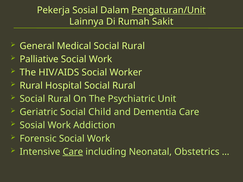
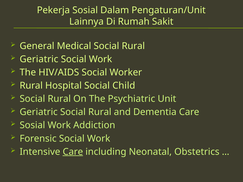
Pengaturan/Unit underline: present -> none (169, 10)
Palliative: Palliative -> Geriatric (39, 59)
Hospital Social Rural: Rural -> Child (124, 86)
Geriatric Social Child: Child -> Rural (100, 112)
